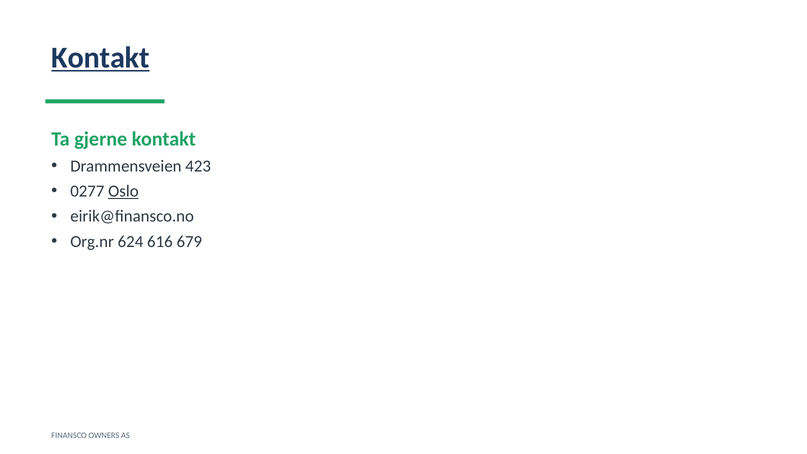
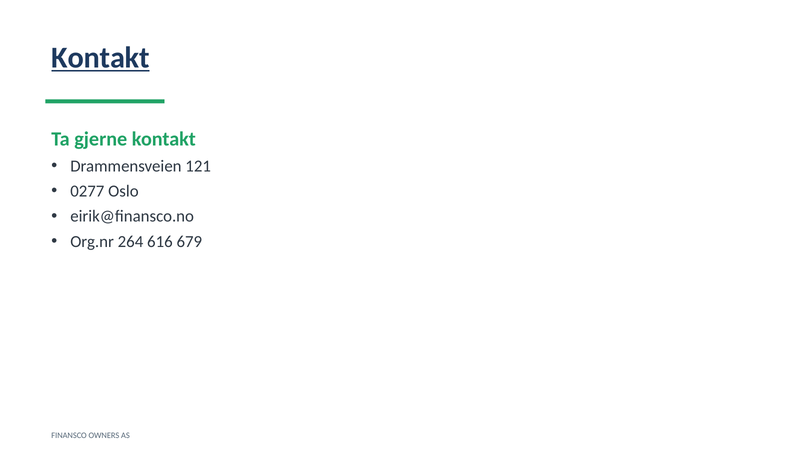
423: 423 -> 121 (198, 166)
Oslo underline: present -> none (123, 191)
624: 624 -> 264 (130, 242)
